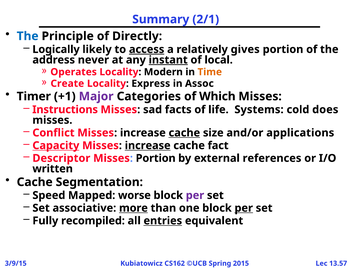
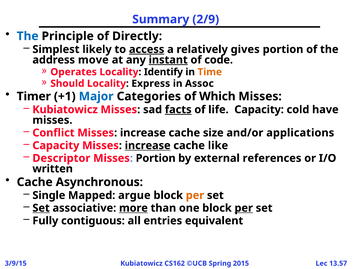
2/1: 2/1 -> 2/9 (206, 19)
Logically: Logically -> Simplest (56, 49)
never: never -> move (93, 60)
local: local -> code (219, 60)
Modern: Modern -> Identify (163, 72)
Create: Create -> Should (67, 84)
Major colour: purple -> blue (96, 96)
Instructions: Instructions -> Kubiatowicz (65, 110)
facts underline: none -> present (178, 110)
life Systems: Systems -> Capacity (259, 110)
does: does -> have (325, 110)
cache underline: present -> none (184, 133)
Capacity underline: present -> none (56, 146)
fact: fact -> like (218, 146)
Segmentation: Segmentation -> Asynchronous (99, 182)
Speed: Speed -> Single (49, 196)
worse: worse -> argue (134, 196)
per colour: purple -> orange (195, 196)
Set underline: none -> present (41, 208)
recompiled: recompiled -> contiguous (93, 221)
entries underline: present -> none (163, 221)
